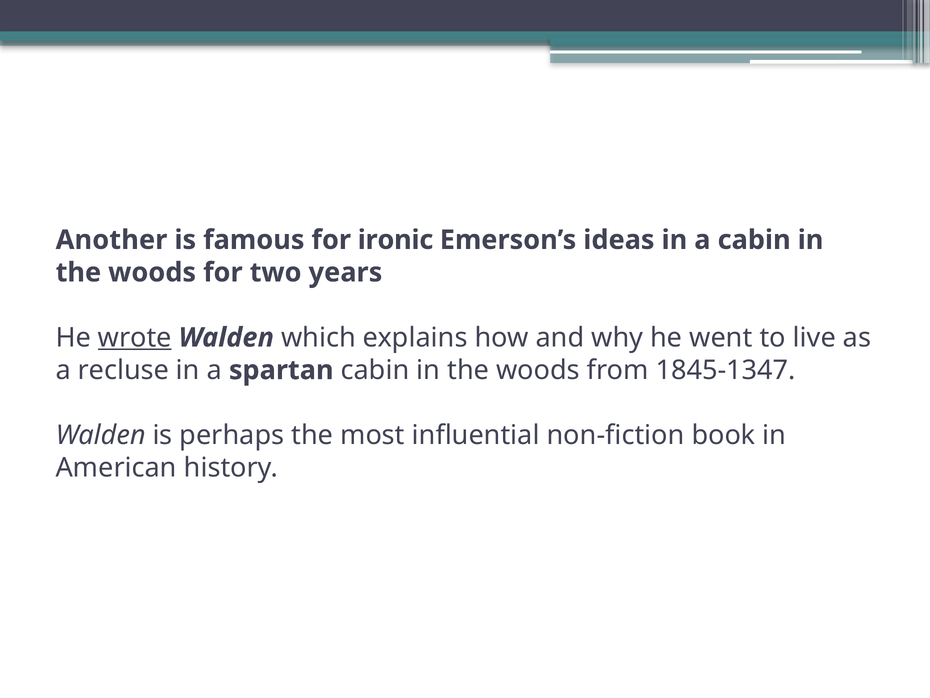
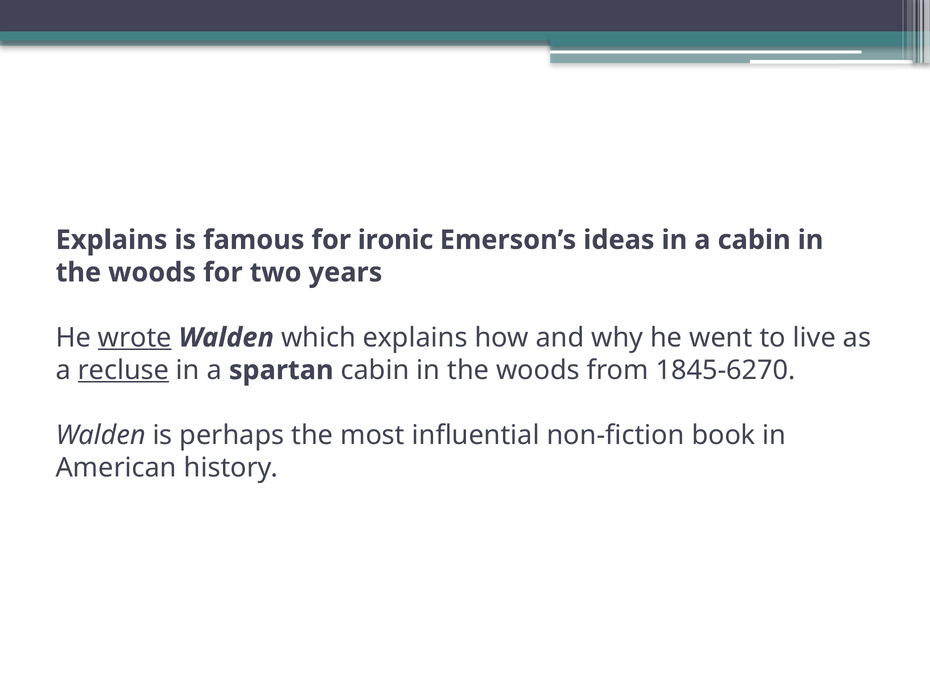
Another: Another -> Explains (112, 240)
recluse underline: none -> present (123, 370)
1845-1347: 1845-1347 -> 1845-6270 (726, 370)
